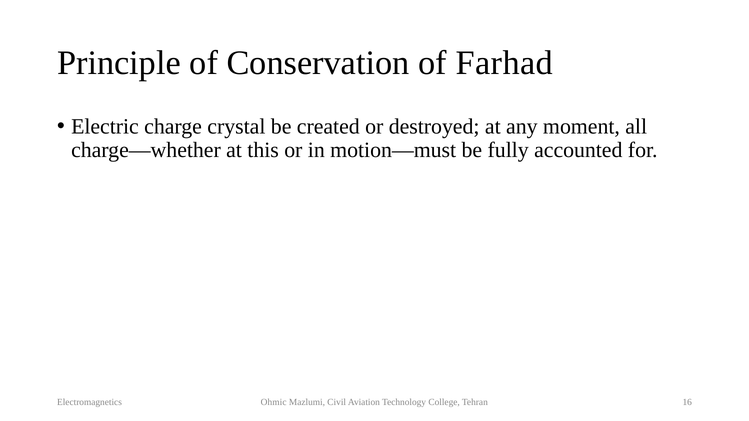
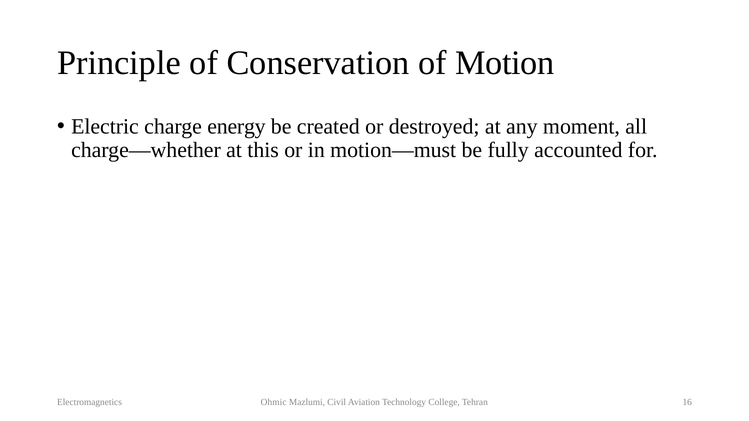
Farhad: Farhad -> Motion (505, 63)
crystal: crystal -> energy (236, 127)
